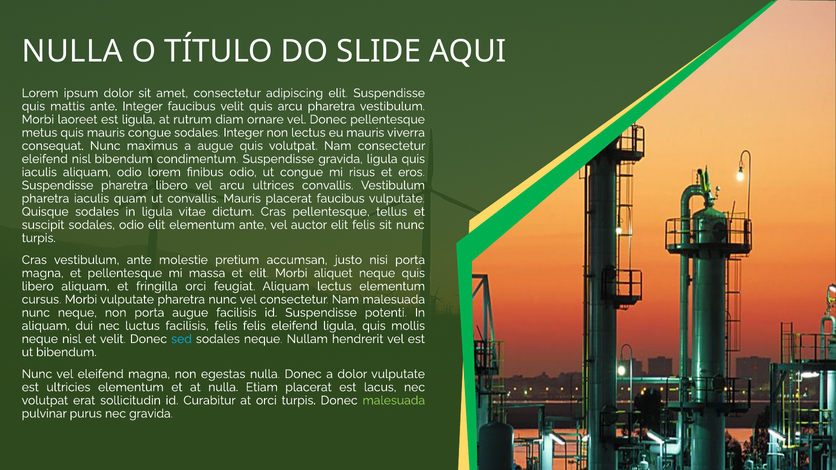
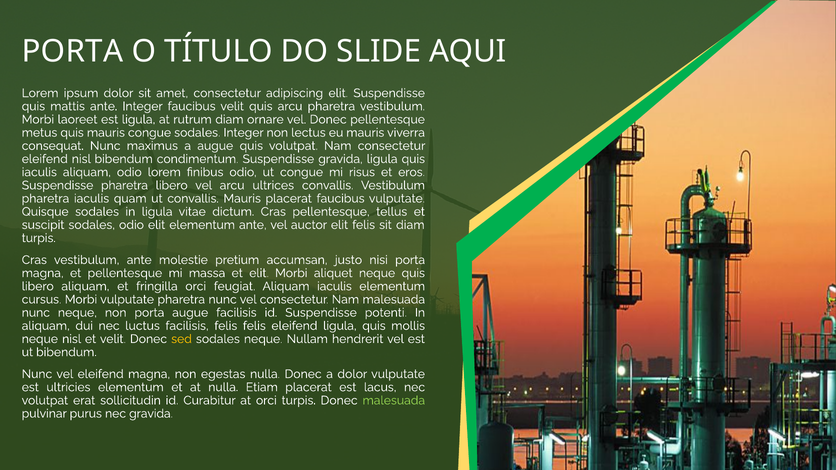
NULLA: NULLA -> PORTA (72, 51)
sit nunc: nunc -> diam (410, 225)
Aliquam lectus: lectus -> iaculis (334, 286)
sed colour: light blue -> yellow (182, 339)
